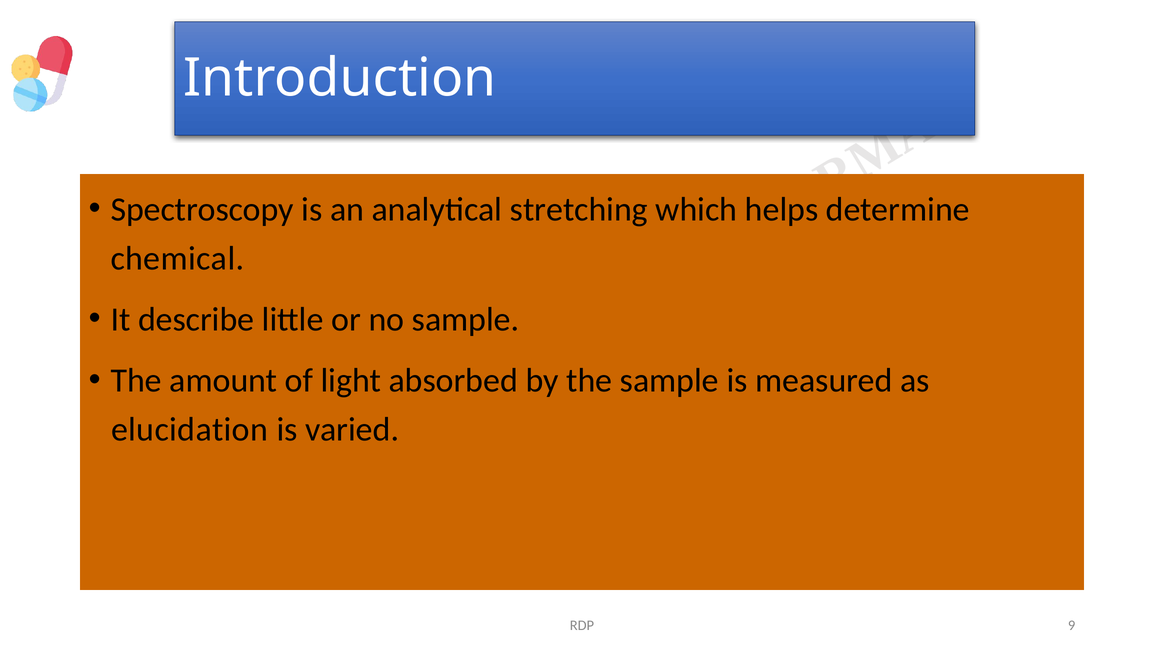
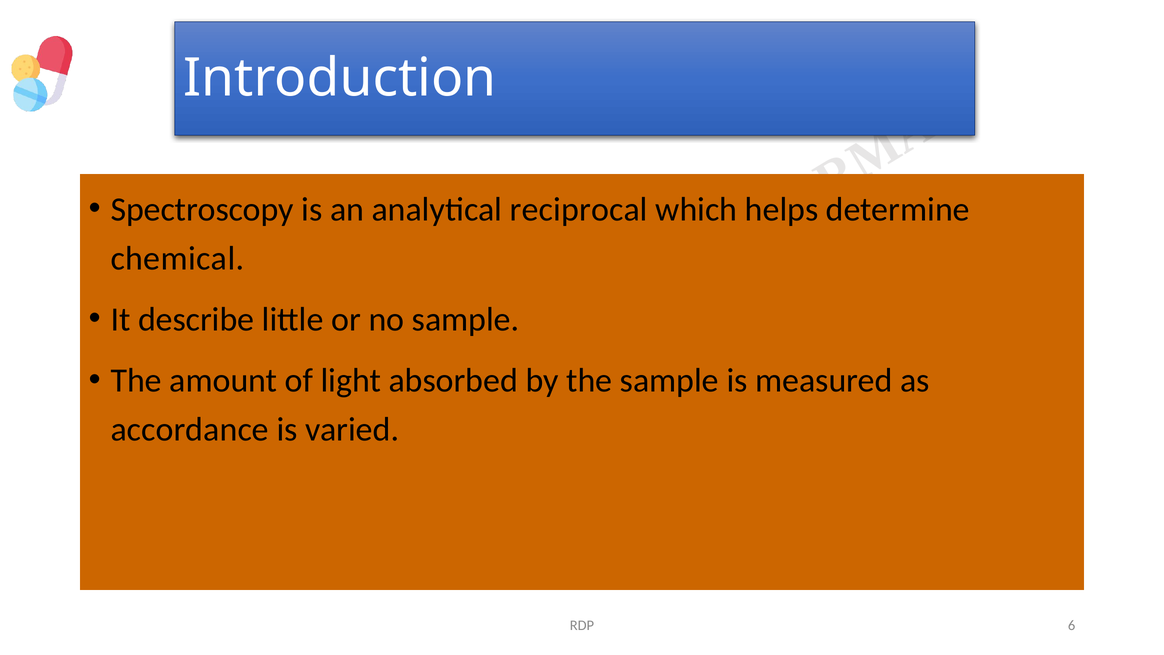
stretching: stretching -> reciprocal (579, 210)
elucidation: elucidation -> accordance (190, 429)
9: 9 -> 6 (1072, 625)
